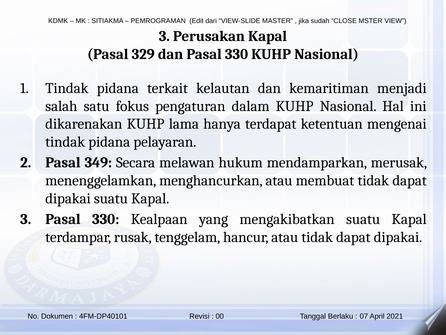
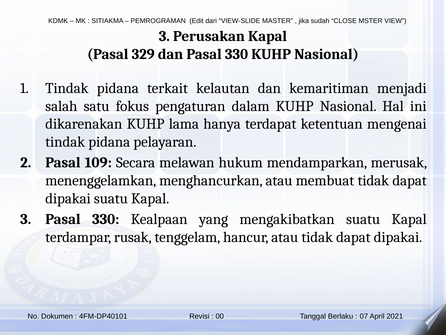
349: 349 -> 109 (98, 162)
